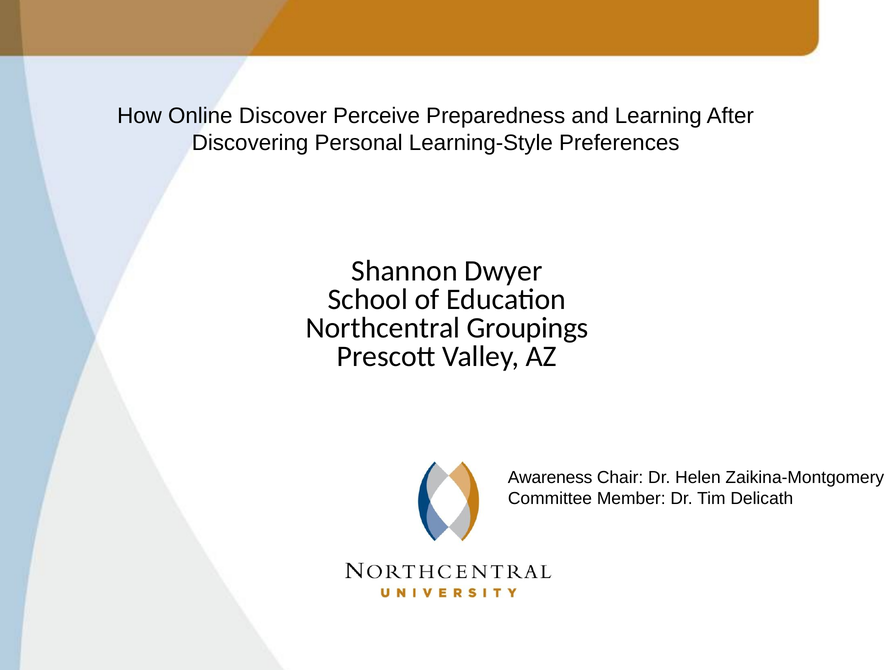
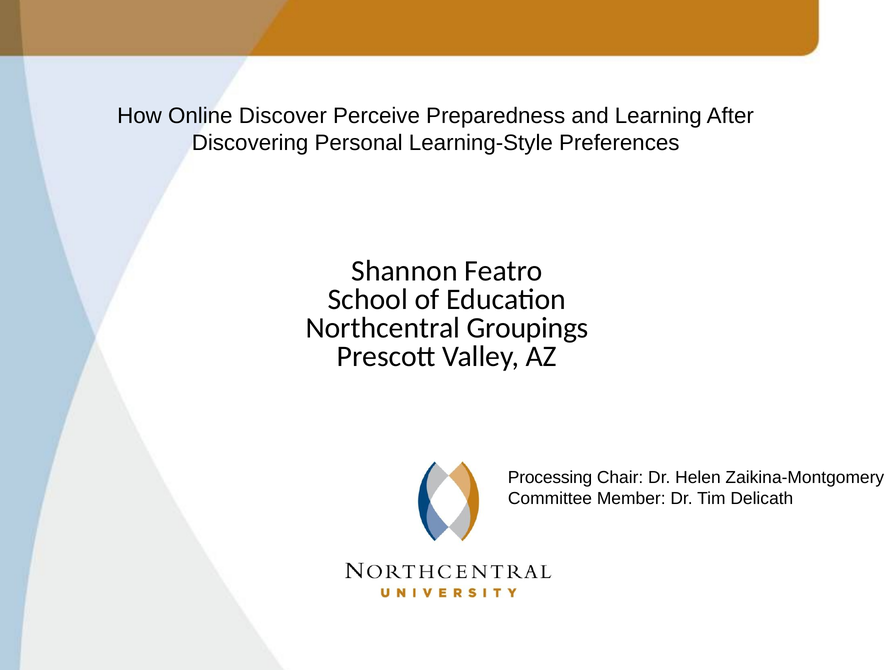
Dwyer: Dwyer -> Featro (503, 271)
Awareness: Awareness -> Processing (550, 478)
